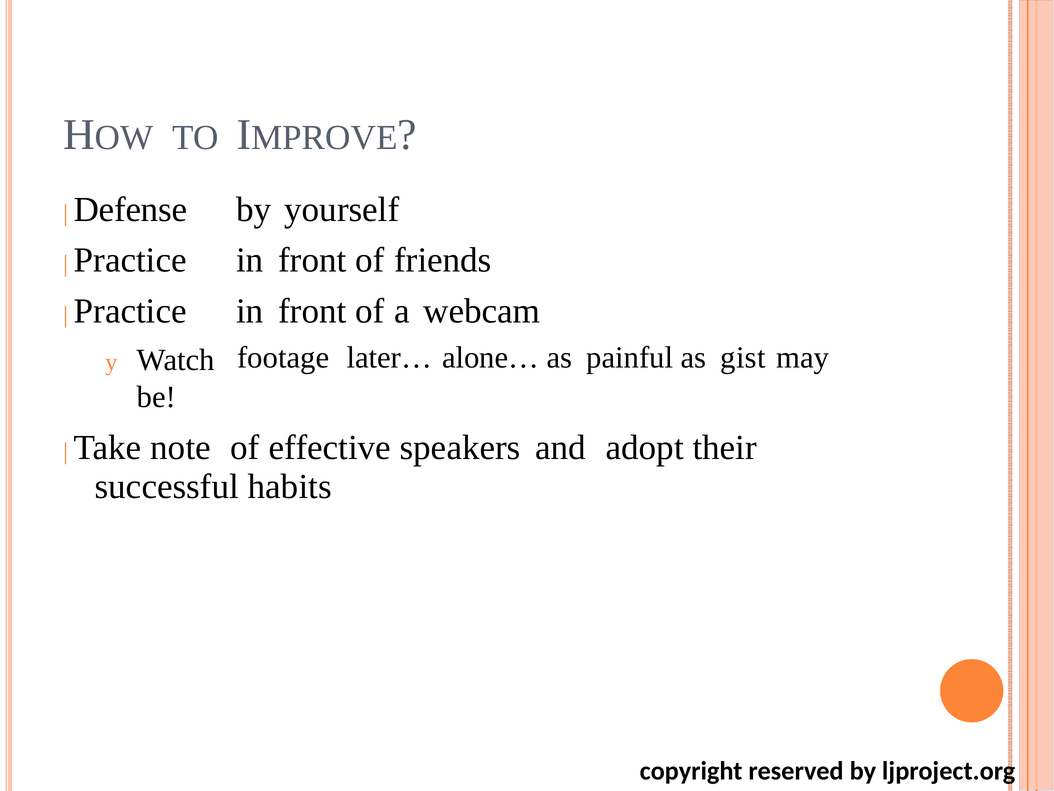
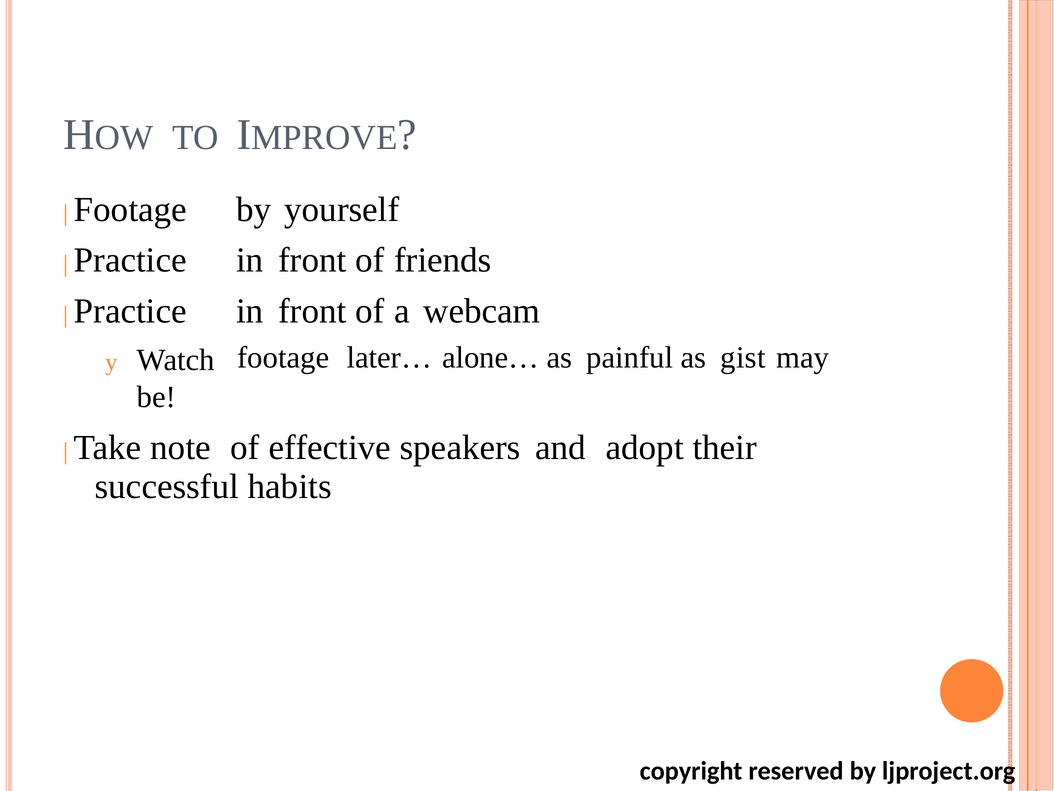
Defense: Defense -> Footage (130, 210)
